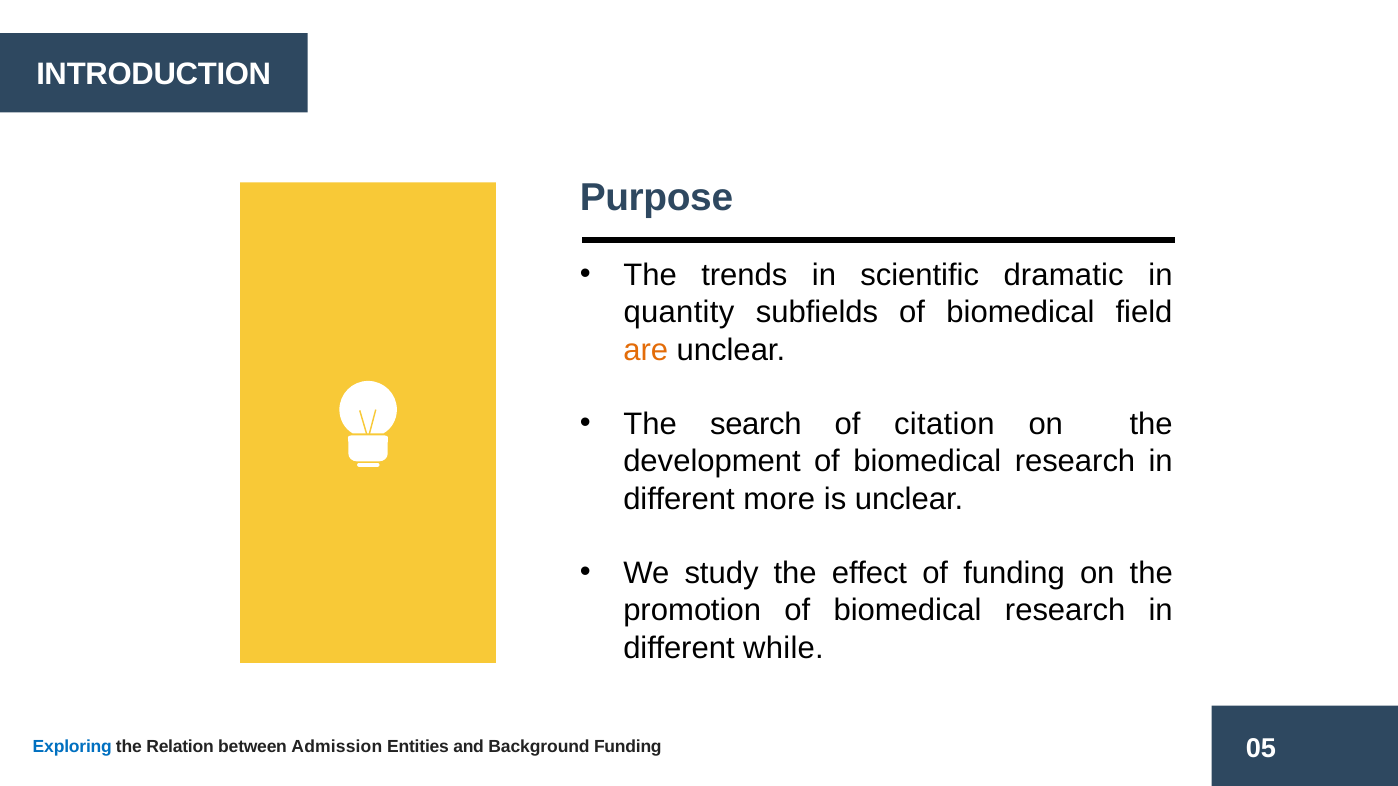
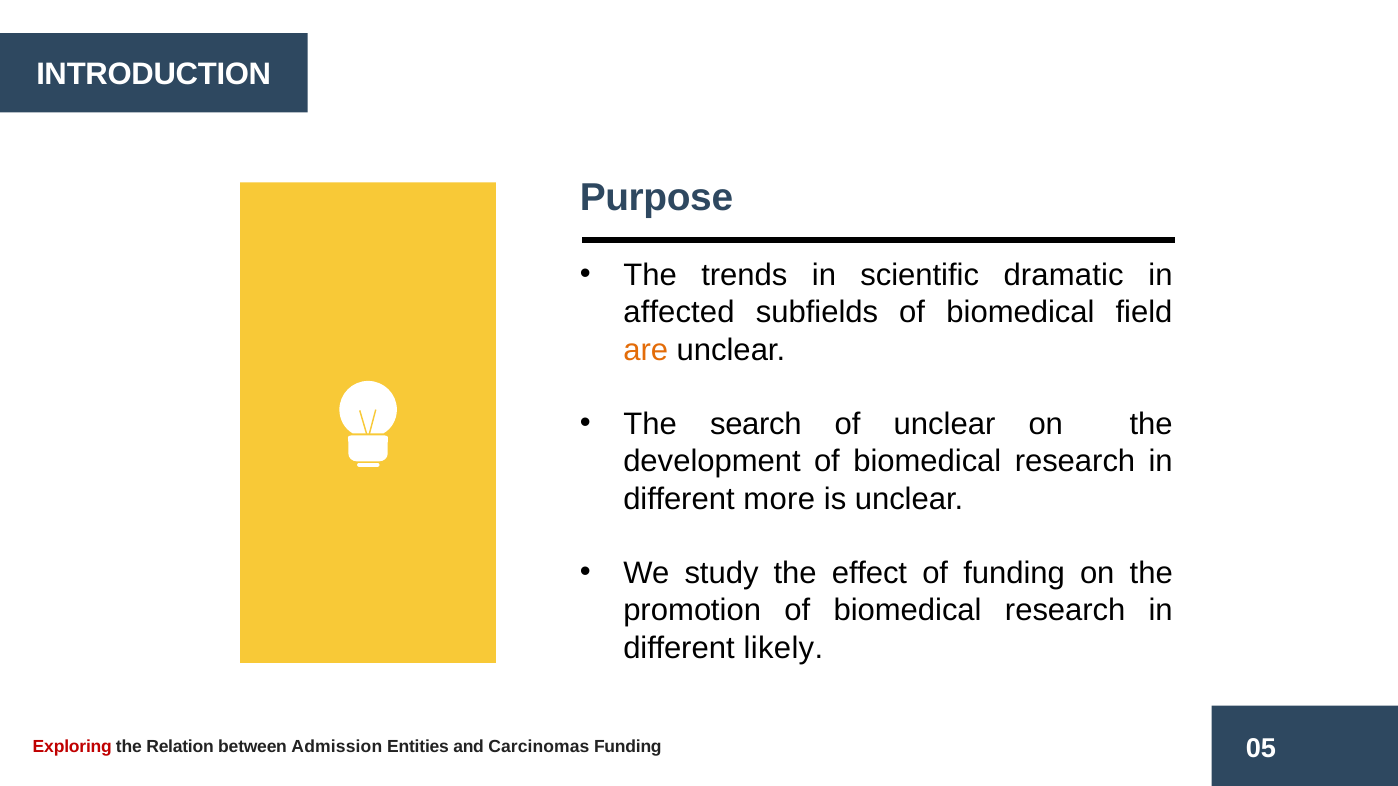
quantity: quantity -> affected (679, 313)
of citation: citation -> unclear (945, 425)
while: while -> likely (783, 648)
Exploring colour: blue -> red (72, 747)
Background: Background -> Carcinomas (539, 747)
